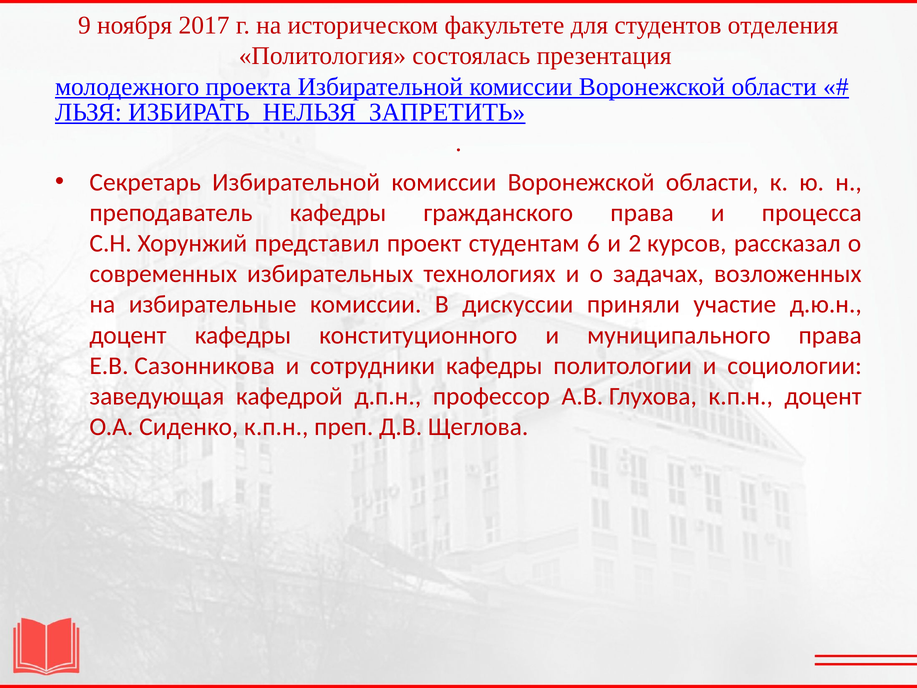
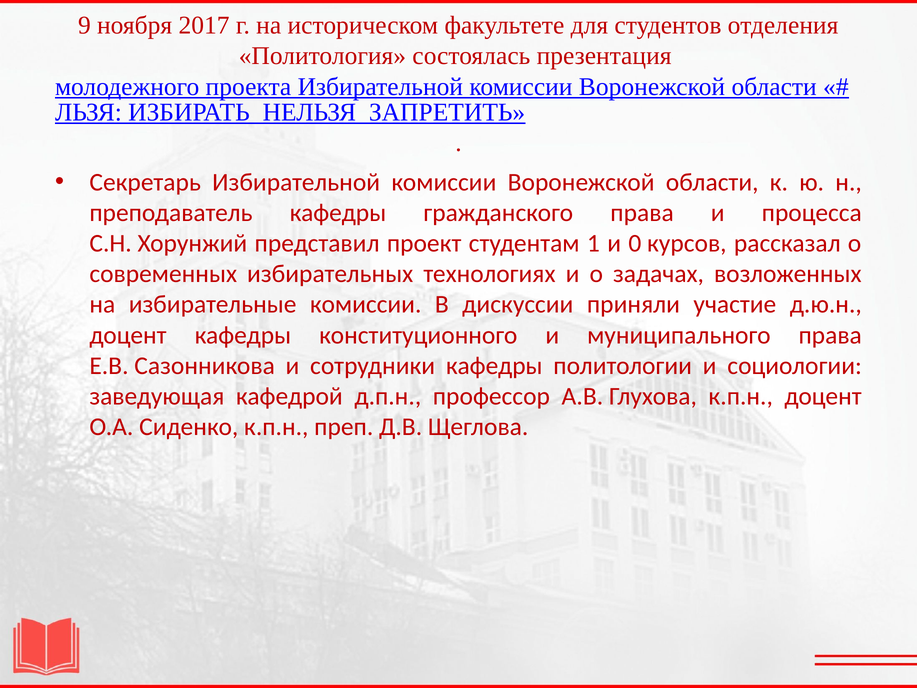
6: 6 -> 1 (593, 243)
2: 2 -> 0 (635, 243)
